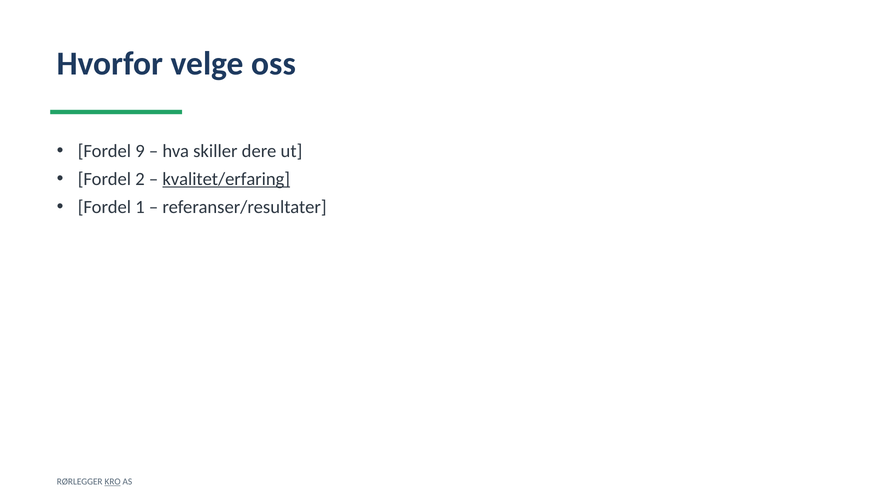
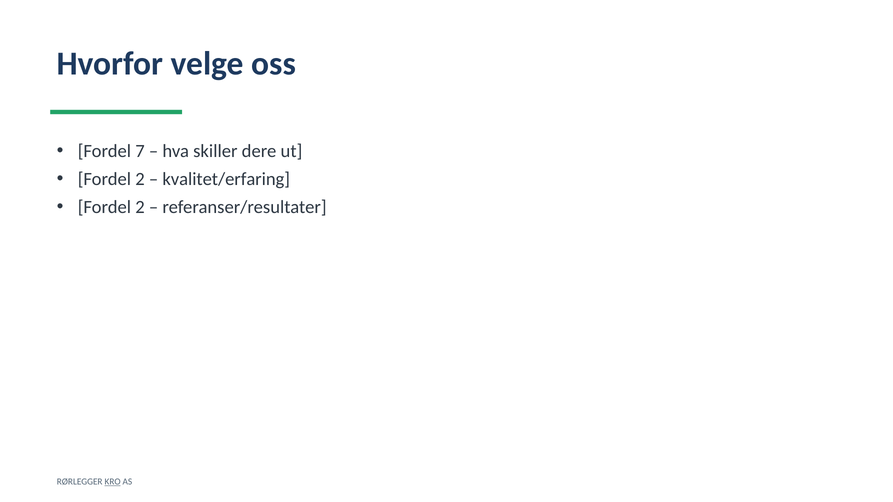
9: 9 -> 7 (140, 151)
kvalitet/erfaring underline: present -> none (226, 179)
1: 1 -> 2 (140, 207)
